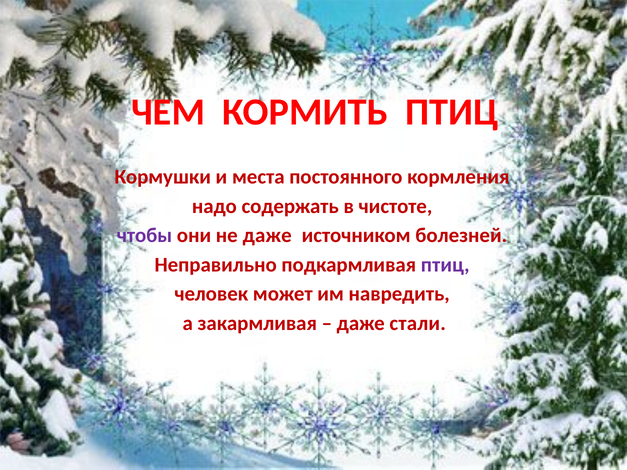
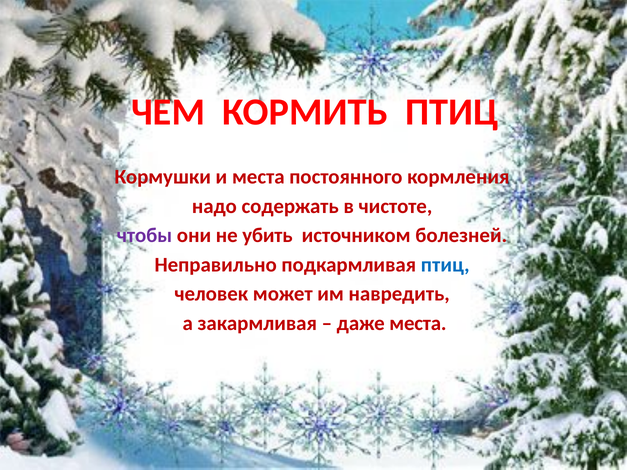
не даже: даже -> убить (267, 236)
птиц colour: purple -> blue (445, 265)
даже стали: стали -> места (418, 323)
